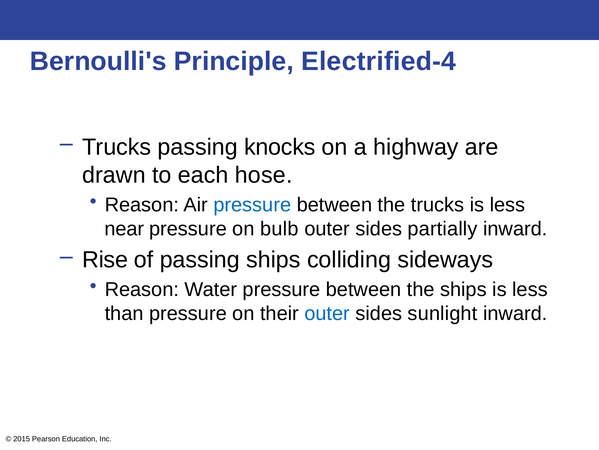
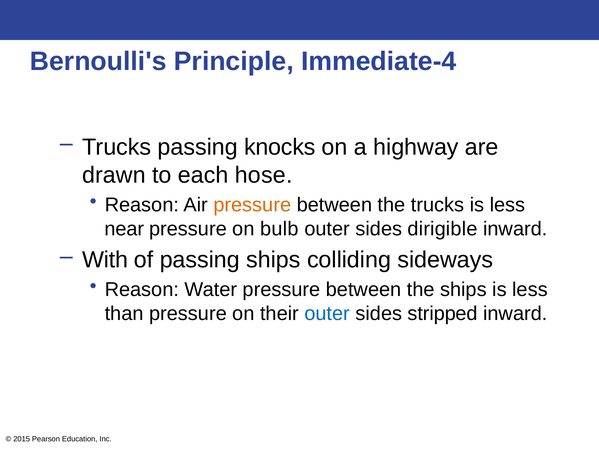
Electrified-4: Electrified-4 -> Immediate-4 (379, 61)
pressure colour: blue -> orange (252, 205)
partially: partially -> dirigible (443, 228)
Rise: Rise -> With (105, 259)
sunlight: sunlight -> stripped (443, 313)
